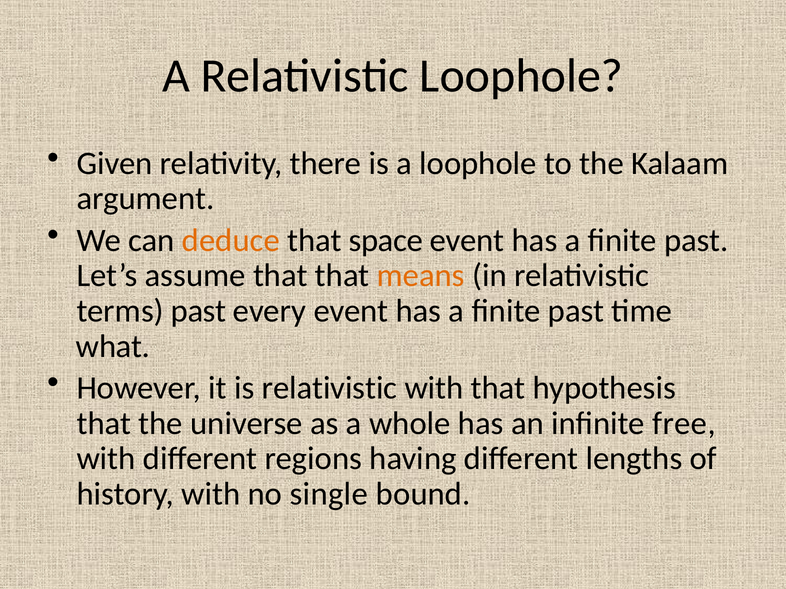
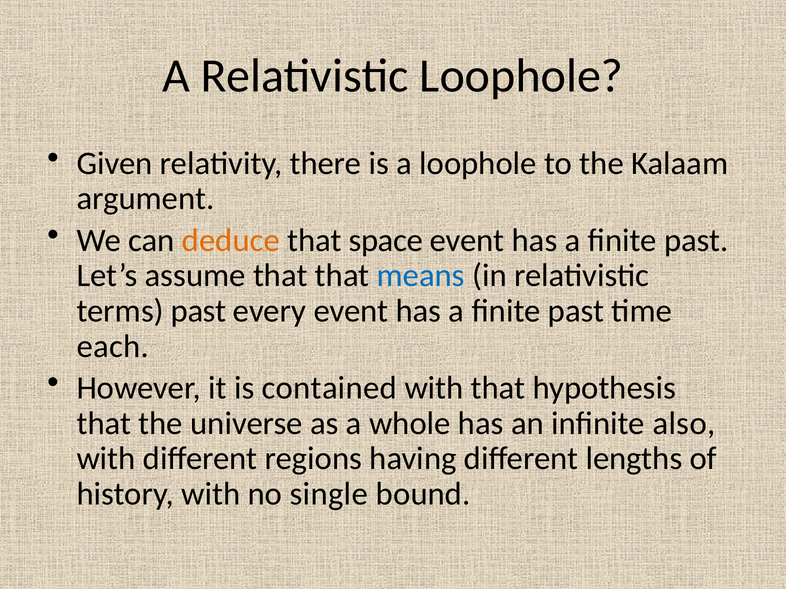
means colour: orange -> blue (421, 276)
what: what -> each (113, 347)
is relativistic: relativistic -> contained (329, 388)
free: free -> also (684, 424)
